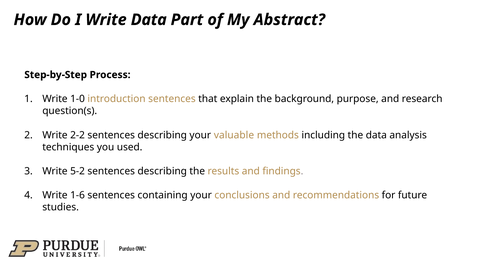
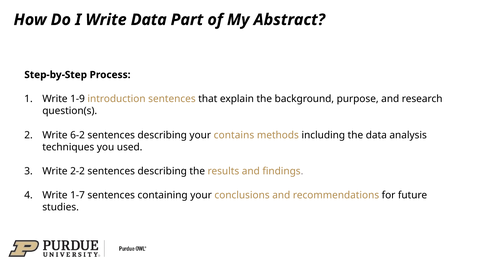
1-0: 1-0 -> 1-9 (78, 99)
2-2: 2-2 -> 6-2 (78, 135)
valuable: valuable -> contains (234, 135)
5-2: 5-2 -> 2-2 (78, 171)
1-6: 1-6 -> 1-7 (78, 195)
